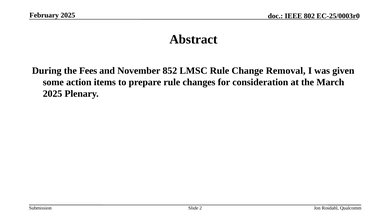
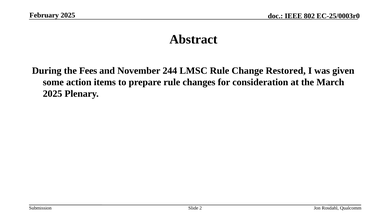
852: 852 -> 244 (170, 71)
Removal: Removal -> Restored (286, 71)
